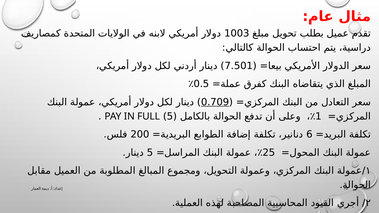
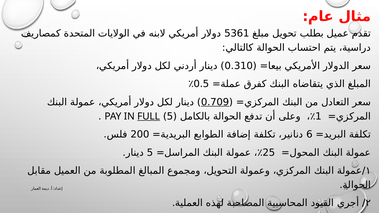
1003: 1003 -> 5361 (237, 33)
7.501: 7.501 -> 0.310 (239, 66)
FULL underline: none -> present (149, 116)
